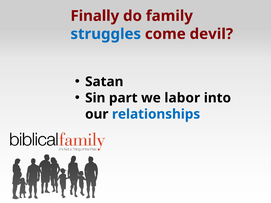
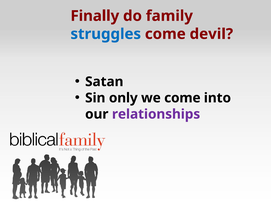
part: part -> only (123, 98)
we labor: labor -> come (182, 98)
relationships colour: blue -> purple (156, 114)
